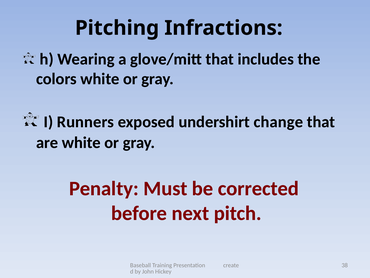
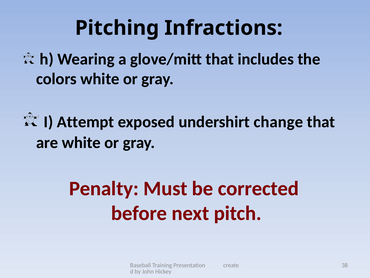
Runners: Runners -> Attempt (86, 122)
